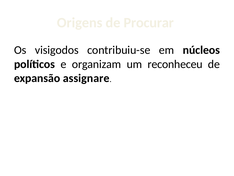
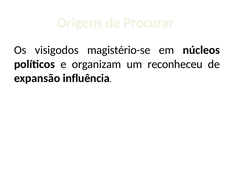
contribuiu-se: contribuiu-se -> magistério-se (119, 50)
assignare: assignare -> influência (86, 78)
